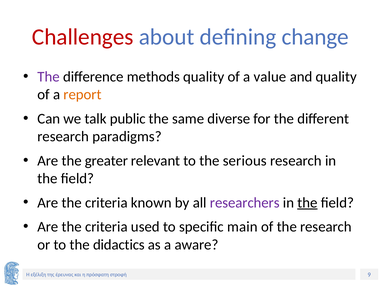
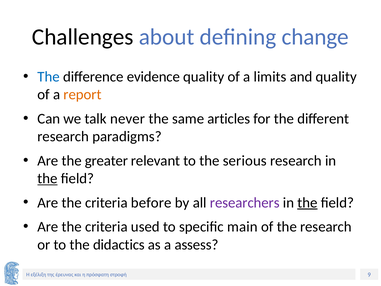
Challenges colour: red -> black (83, 37)
The colour: purple -> blue (49, 77)
methods: methods -> evidence (153, 77)
value: value -> limits (270, 77)
public: public -> never (128, 119)
diverse: diverse -> articles (229, 119)
the underline: none -> present (47, 178)
known: known -> before (151, 202)
aware: aware -> assess (196, 244)
